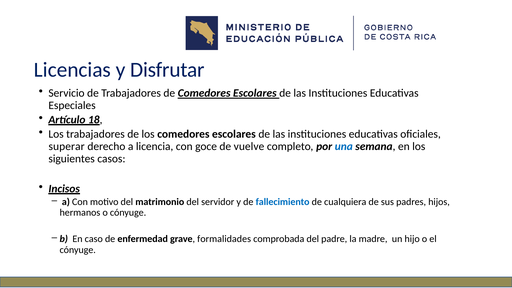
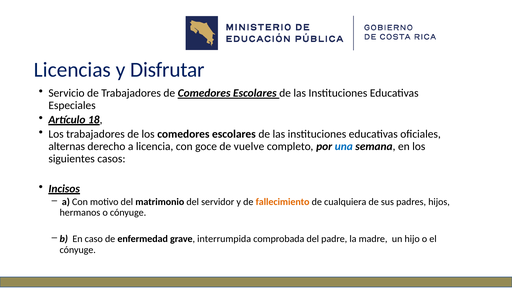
superar: superar -> alternas (67, 146)
fallecimiento colour: blue -> orange (283, 202)
formalidades: formalidades -> interrumpida (224, 239)
